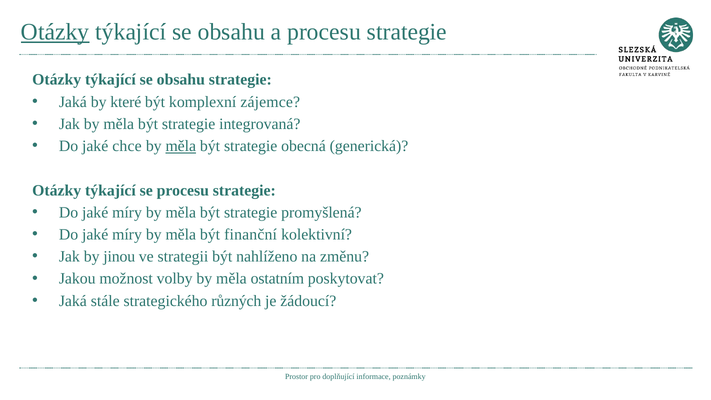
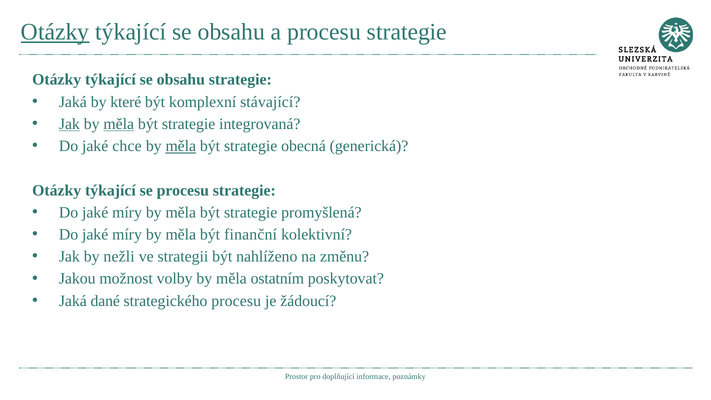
zájemce: zájemce -> stávající (270, 102)
Jak underline: none -> present (69, 124)
měla underline: none -> present (119, 124)
jinou: jinou -> nežli (119, 257)
stále: stále -> dané (105, 301)
strategického různých: různých -> procesu (236, 301)
